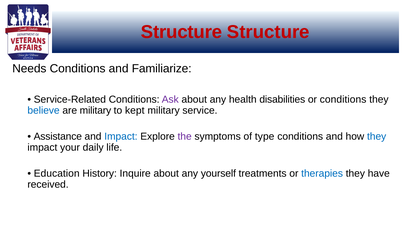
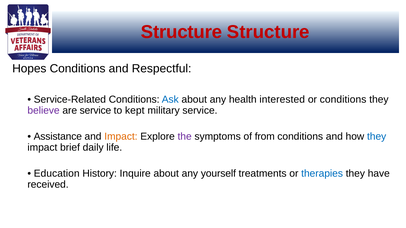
Needs: Needs -> Hopes (29, 69)
Familiarize: Familiarize -> Respectful (162, 69)
Ask colour: purple -> blue (170, 100)
disabilities: disabilities -> interested (282, 100)
believe colour: blue -> purple (44, 111)
are military: military -> service (95, 111)
Impact colour: blue -> orange (121, 137)
type: type -> from (265, 137)
your: your -> brief (70, 148)
